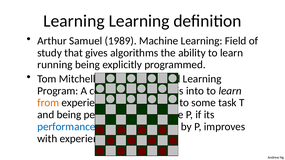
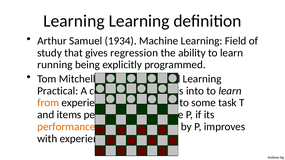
1989: 1989 -> 1934 (121, 41)
algorithms: algorithms -> regression (134, 53)
Program: Program -> Practical (58, 91)
and being: being -> items (69, 115)
performance colour: blue -> orange (66, 127)
